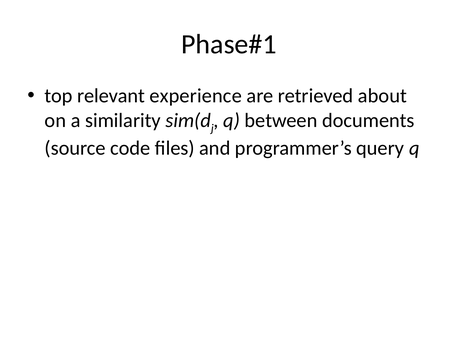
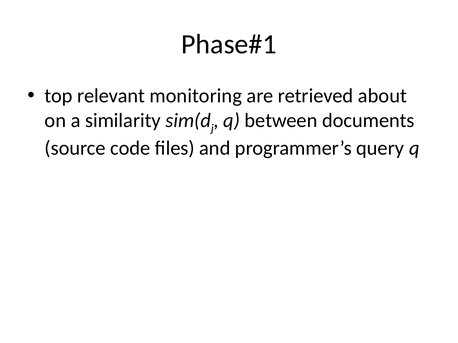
experience: experience -> monitoring (196, 96)
